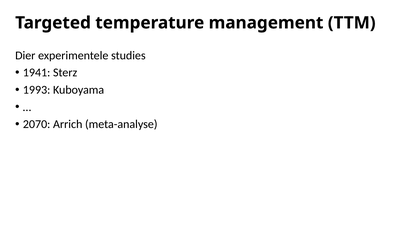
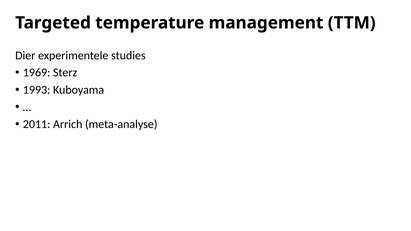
1941: 1941 -> 1969 (37, 73)
2070: 2070 -> 2011 (37, 124)
